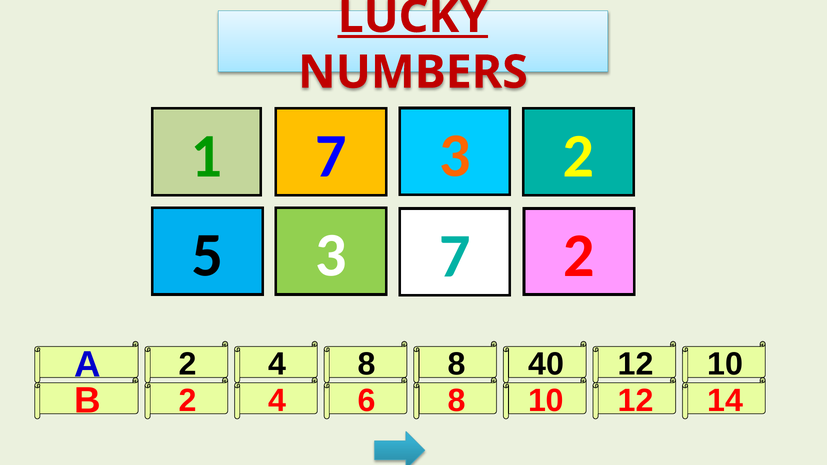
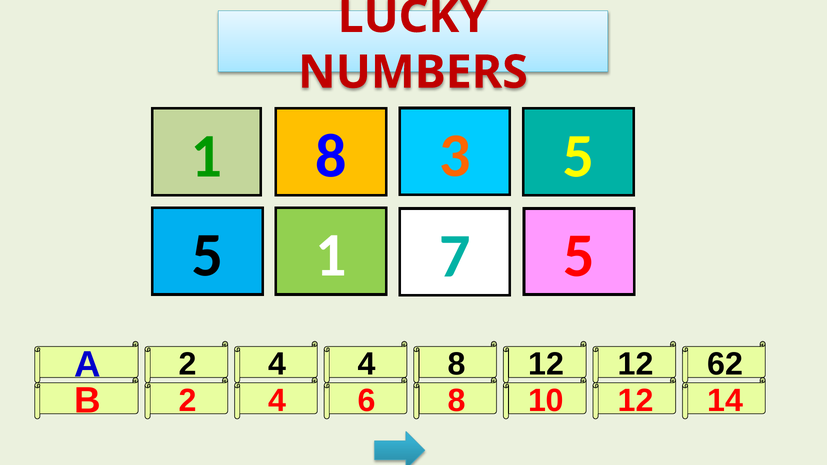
LUCKY underline: present -> none (413, 17)
1 7: 7 -> 8 (331, 156)
3 2: 2 -> 5 (579, 156)
5 3: 3 -> 1 (331, 255)
7 2: 2 -> 5 (579, 256)
4 8: 8 -> 4 (367, 364)
8 40: 40 -> 12 (546, 364)
10: 10 -> 62 (725, 364)
